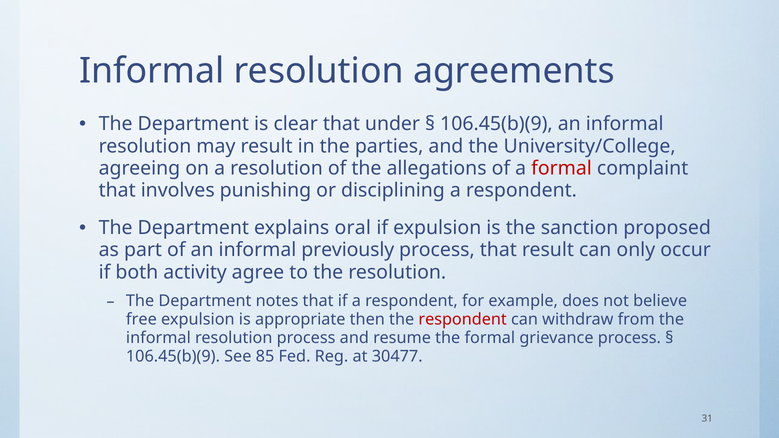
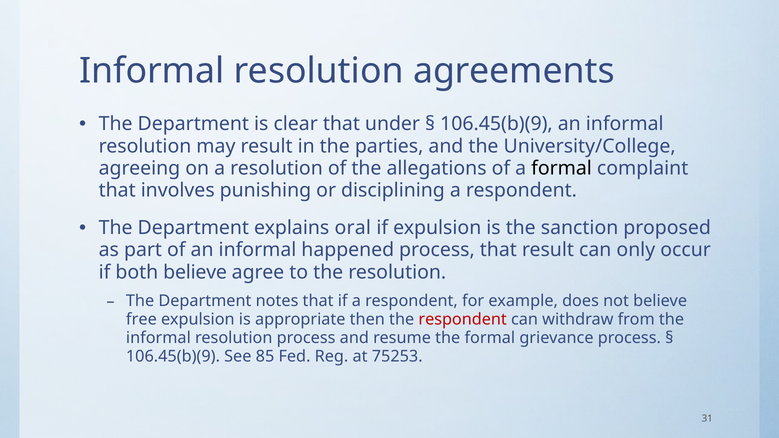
formal colour: red -> black (562, 168)
previously: previously -> happened (348, 250)
both activity: activity -> believe (195, 272)
30477: 30477 -> 75253 (397, 357)
